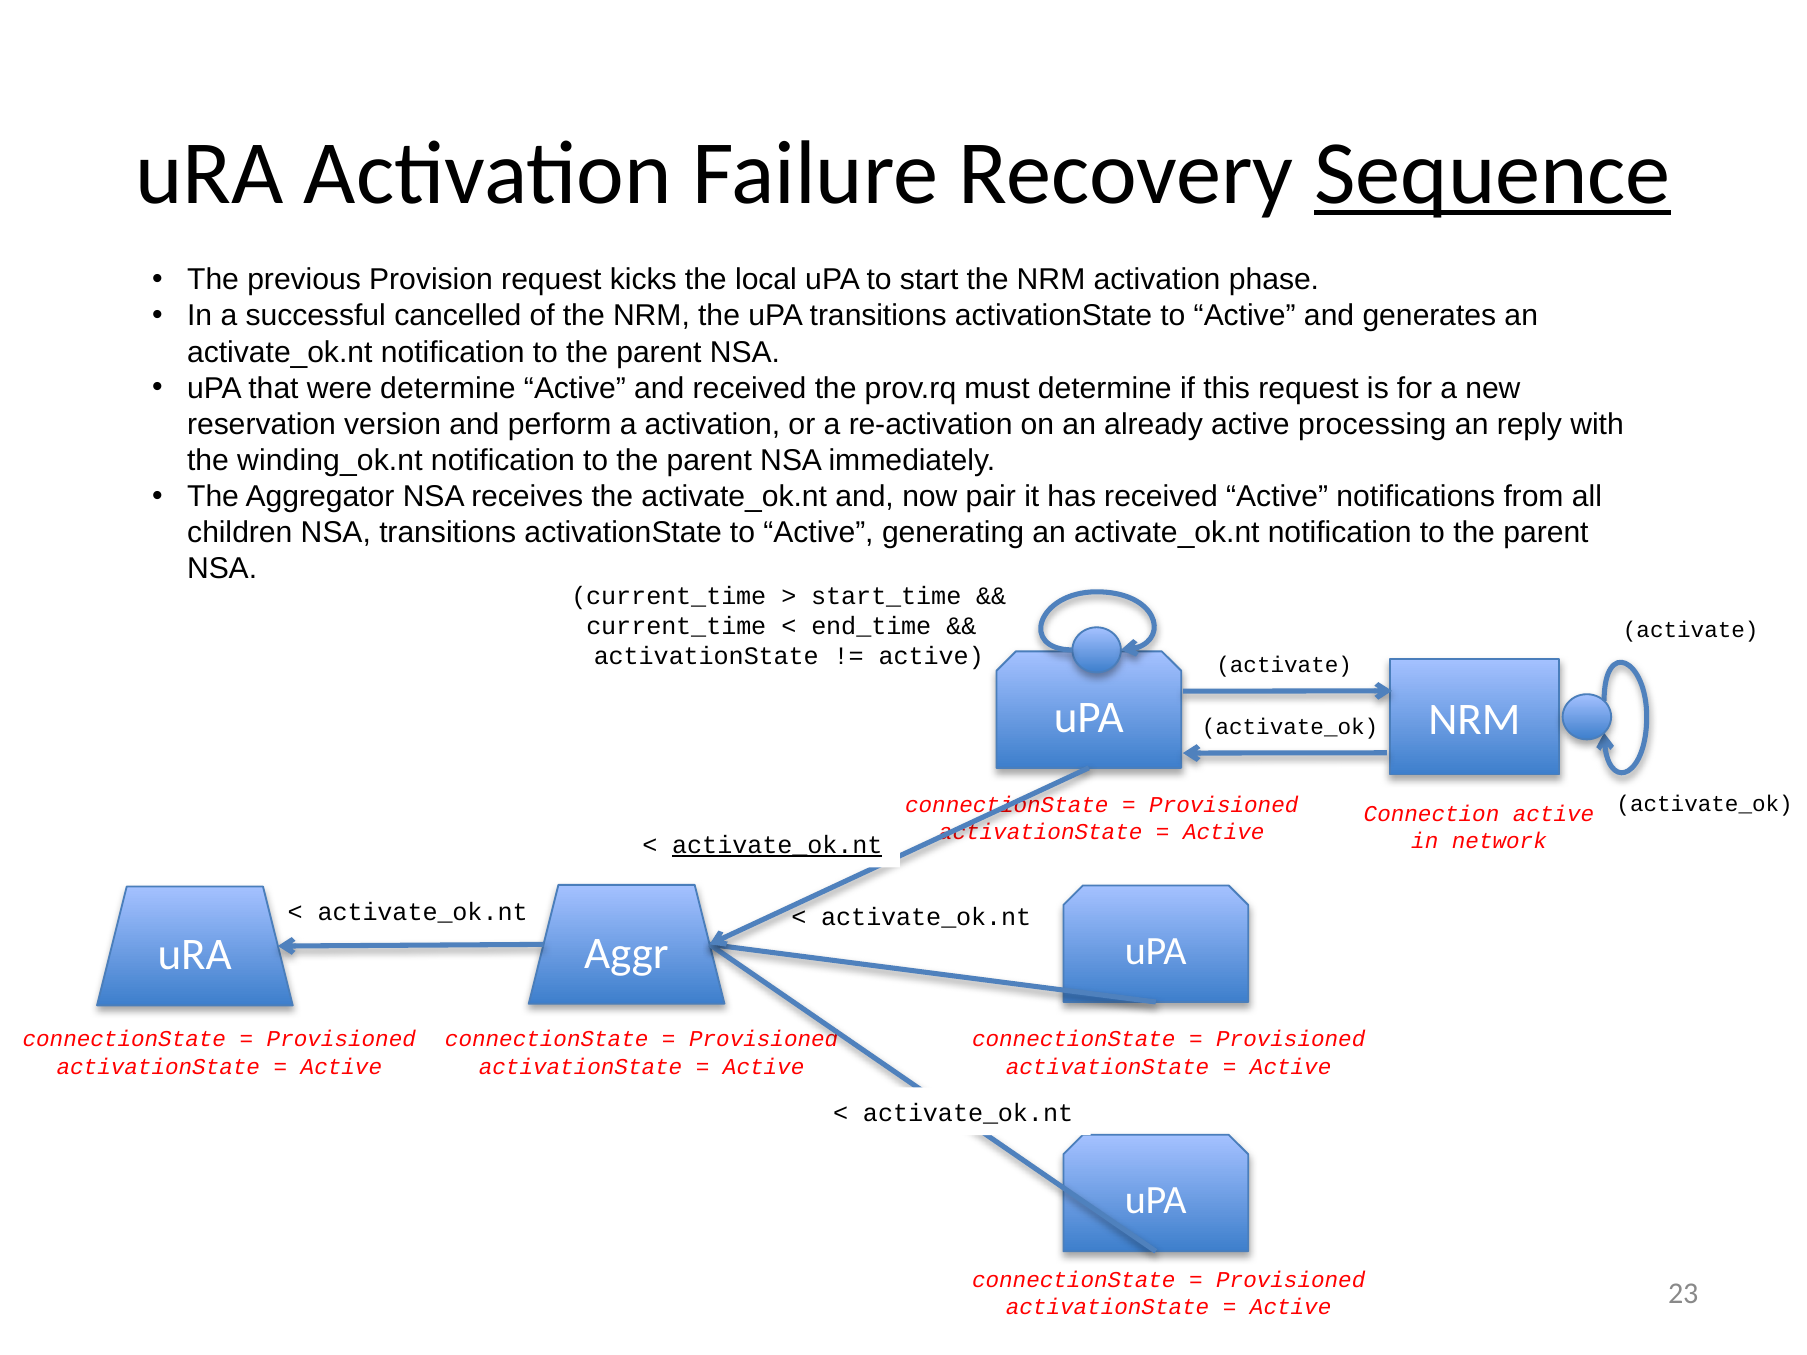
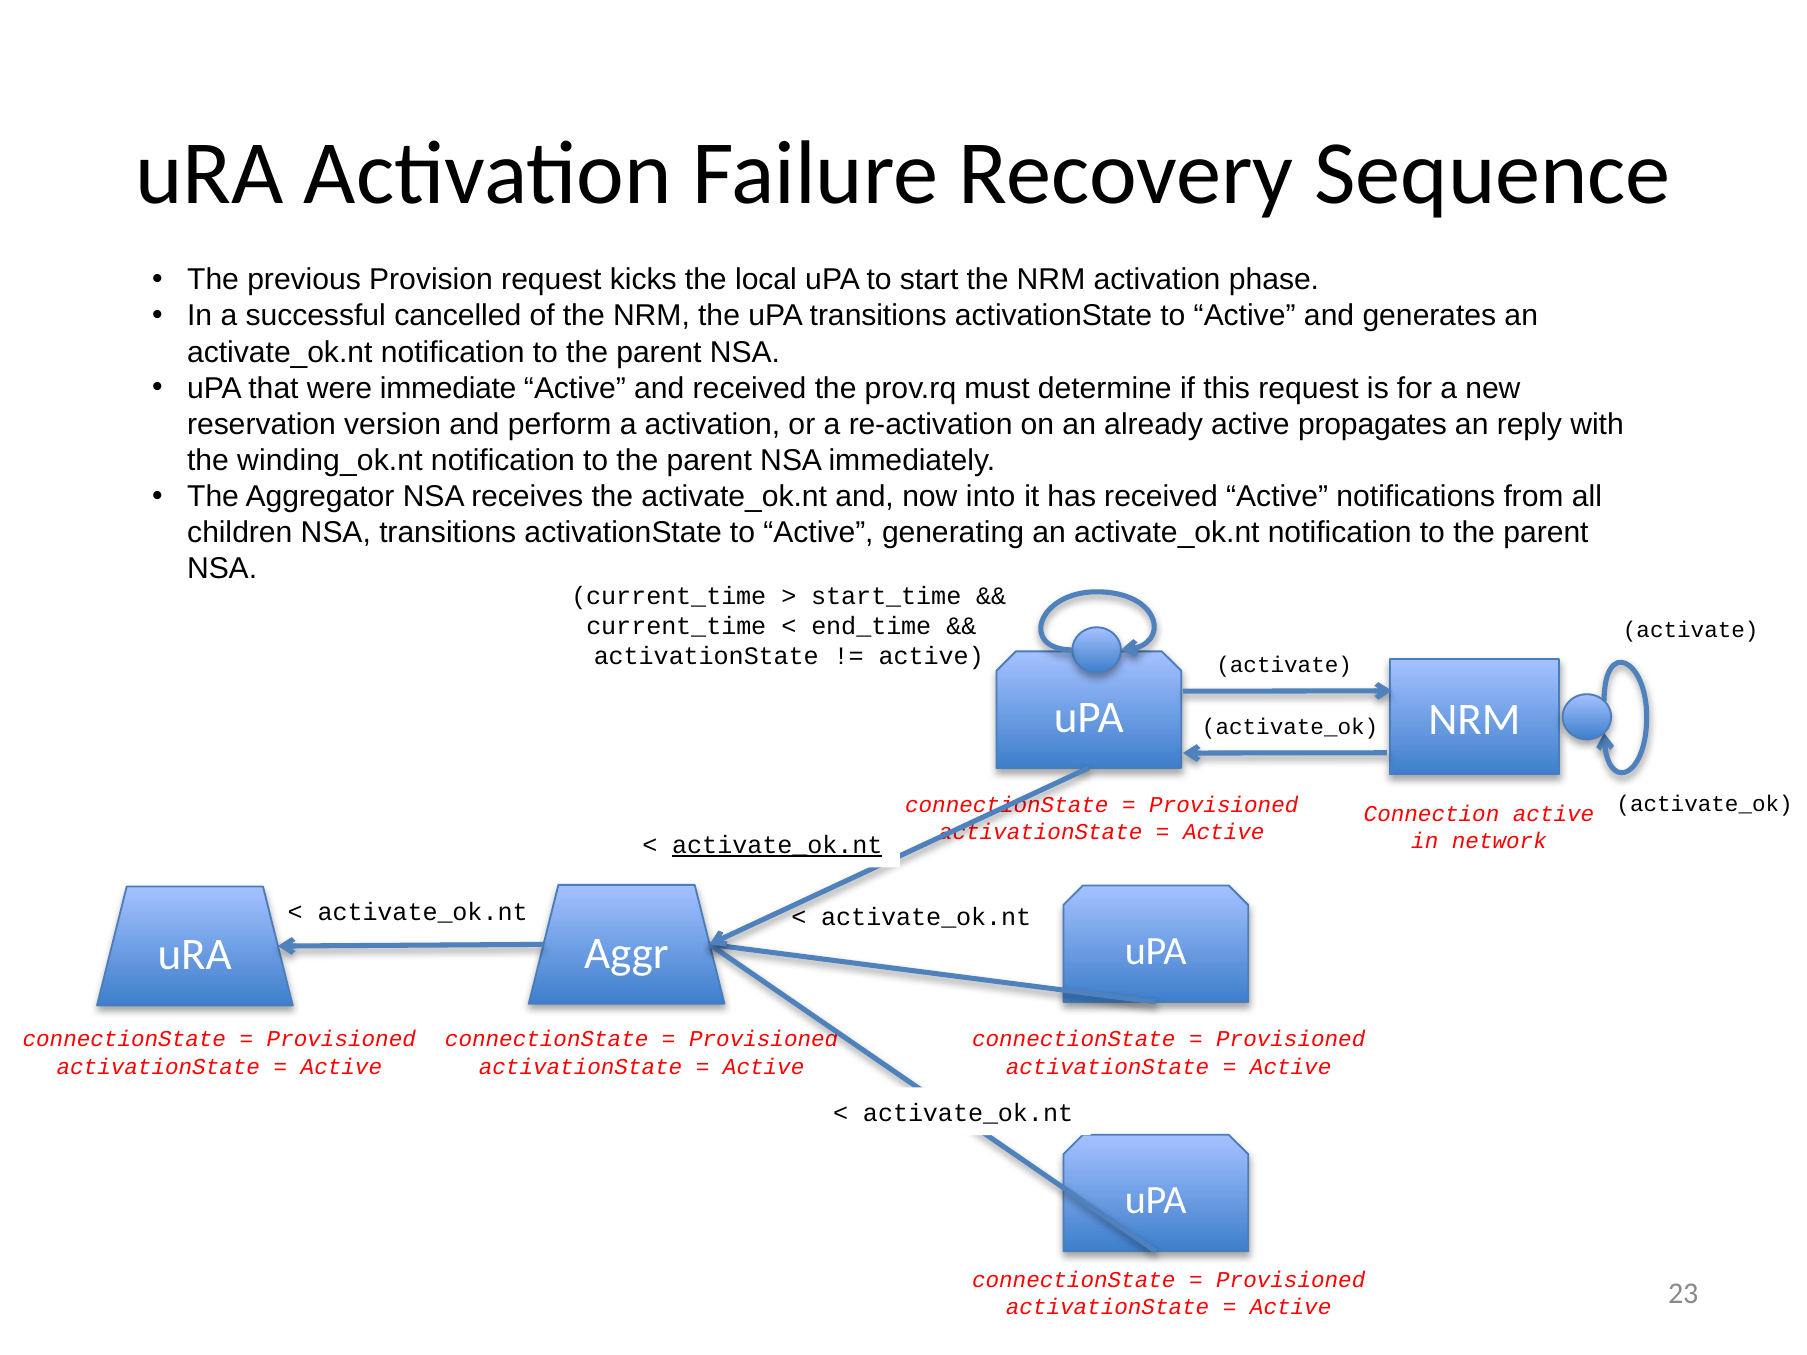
Sequence underline: present -> none (1493, 174)
were determine: determine -> immediate (448, 388)
processing: processing -> propagates (1373, 425)
pair: pair -> into (991, 497)
